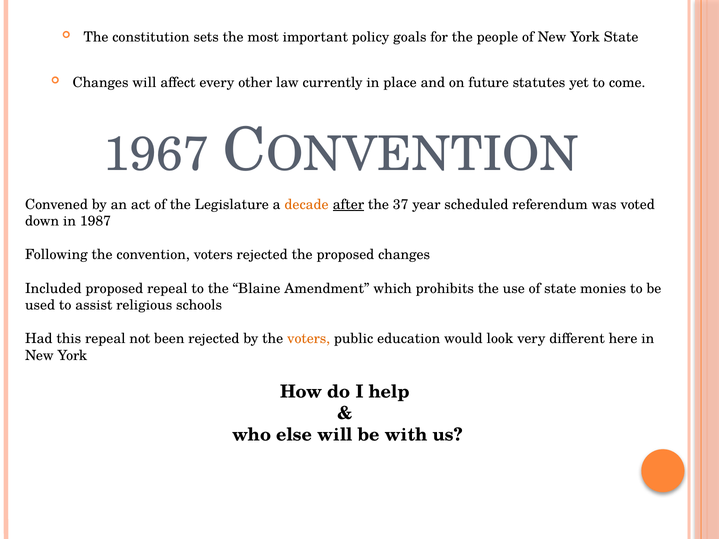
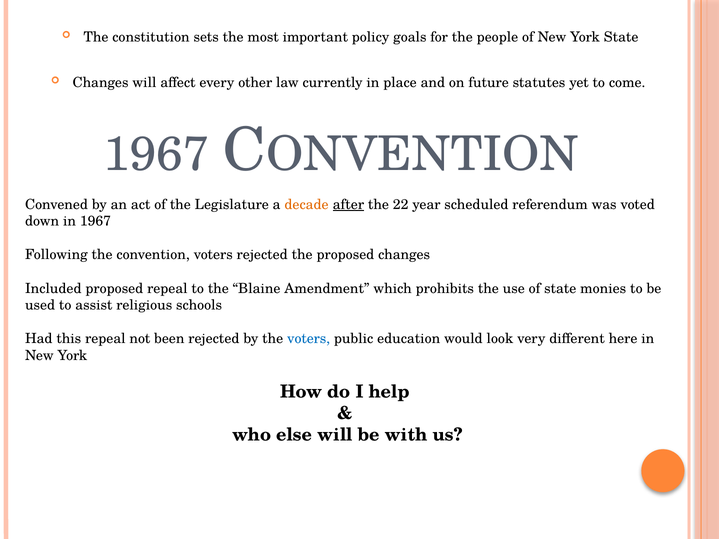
37: 37 -> 22 (401, 205)
in 1987: 1987 -> 1967 (95, 221)
voters colour: orange -> blue (309, 339)
